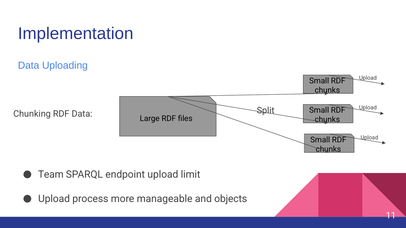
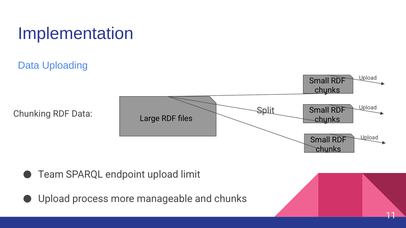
and objects: objects -> chunks (231, 199)
